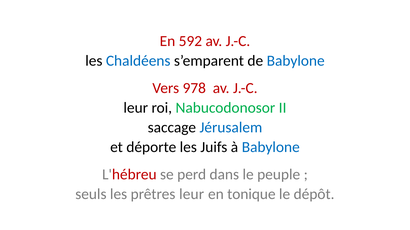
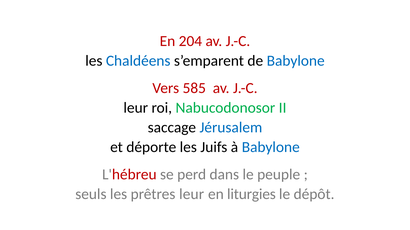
592: 592 -> 204 (190, 41)
978: 978 -> 585 (194, 88)
tonique: tonique -> liturgies (251, 195)
